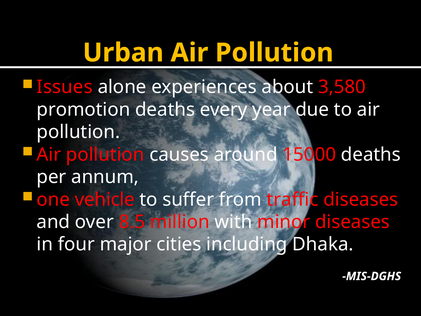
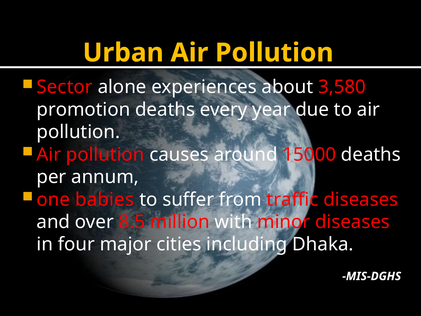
Issues: Issues -> Sector (65, 87)
vehicle: vehicle -> babies (105, 199)
